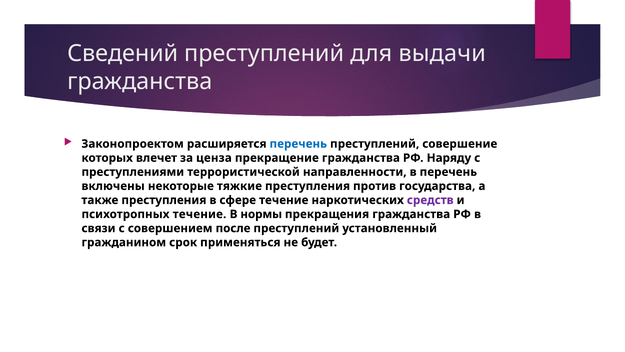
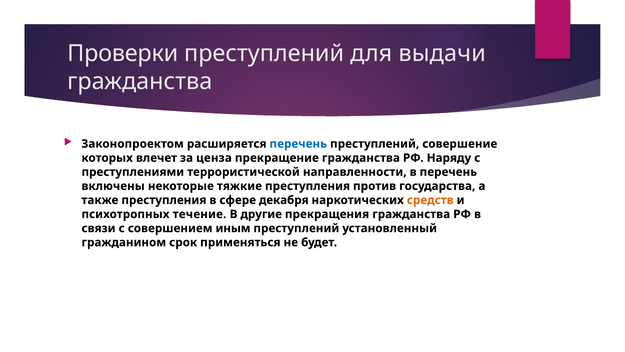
Сведений: Сведений -> Проверки (123, 53)
сфере течение: течение -> декабря (284, 200)
средств colour: purple -> orange (430, 200)
нормы: нормы -> другие (261, 214)
после: после -> иным (233, 228)
